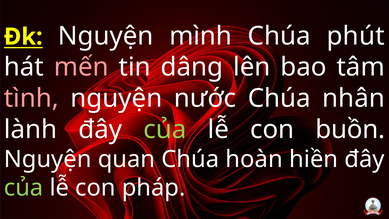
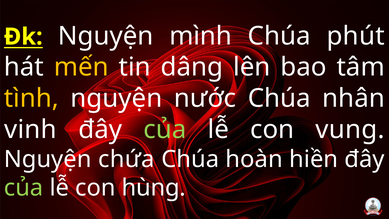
mến colour: pink -> yellow (81, 67)
tình colour: pink -> yellow (31, 98)
lành: lành -> vinh (30, 129)
buồn: buồn -> vung (350, 129)
quan: quan -> chứa (126, 159)
pháp: pháp -> hùng (154, 188)
